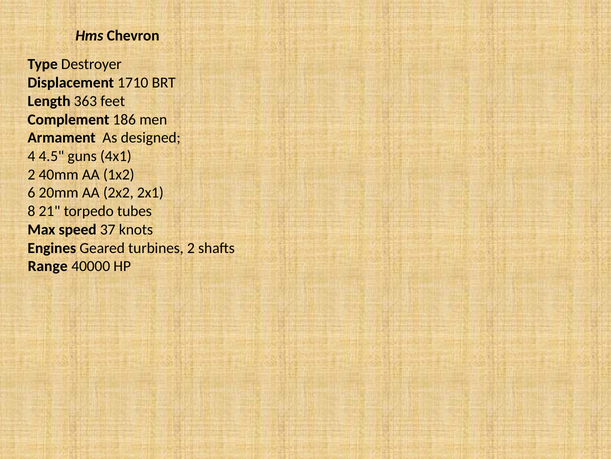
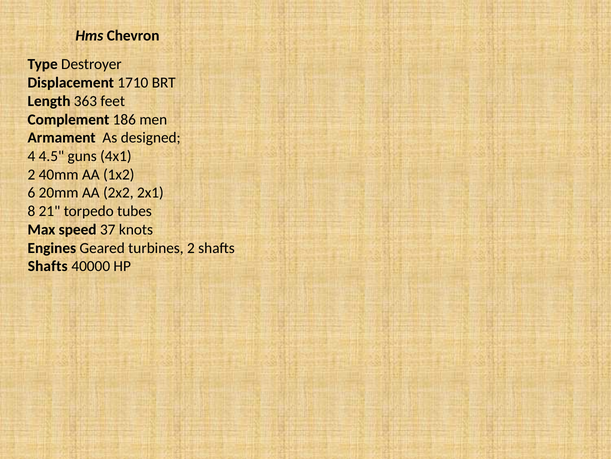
Range: Range -> Shafts (48, 266)
